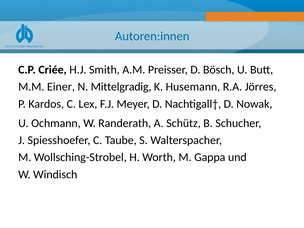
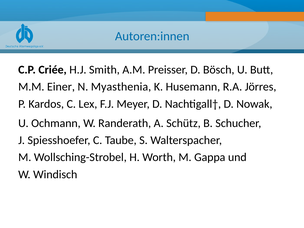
Mittelgradig: Mittelgradig -> Myasthenia (121, 87)
